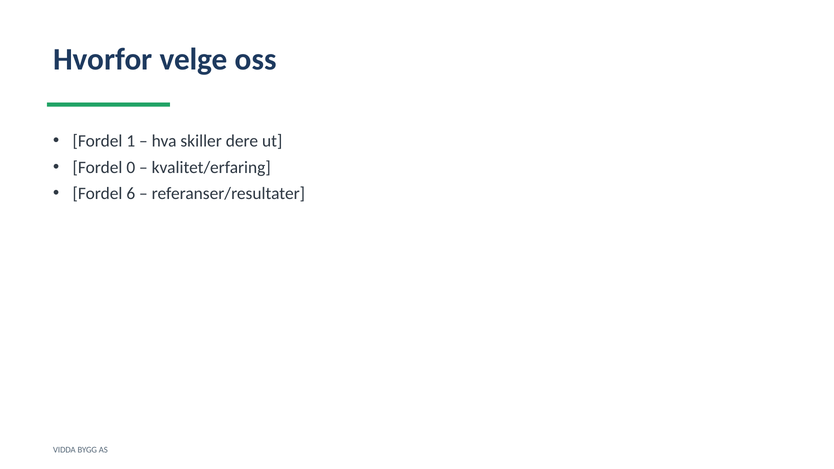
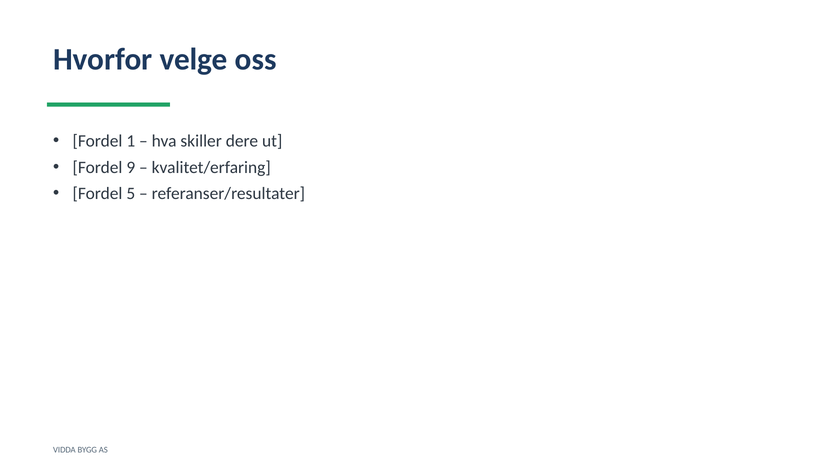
0: 0 -> 9 (131, 167)
6: 6 -> 5 (131, 193)
